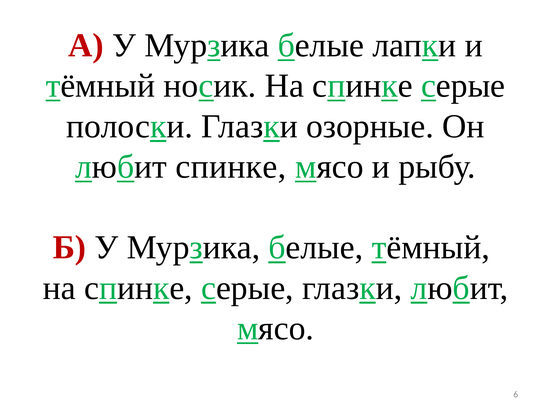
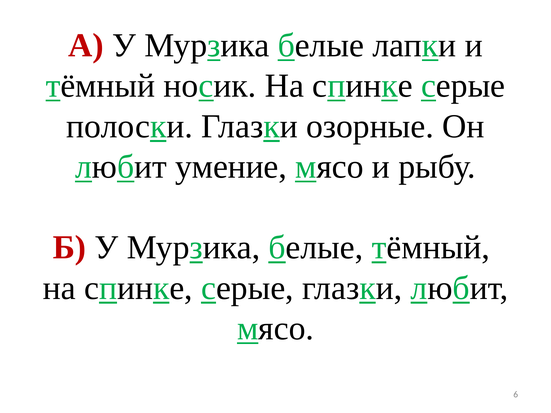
любит спинке: спинке -> умение (231, 167)
